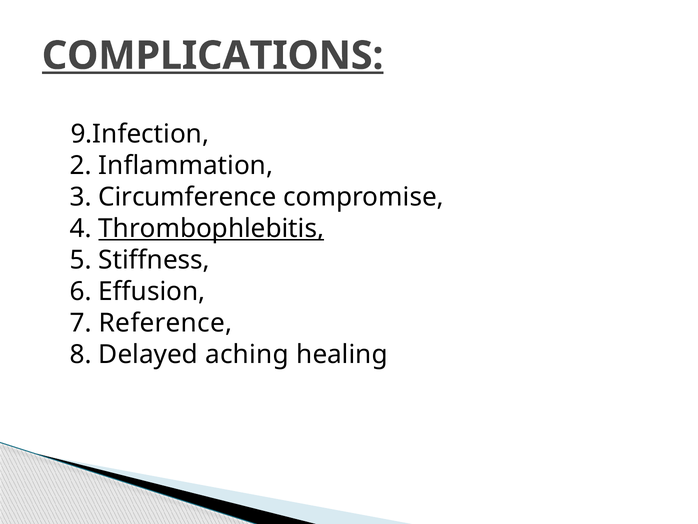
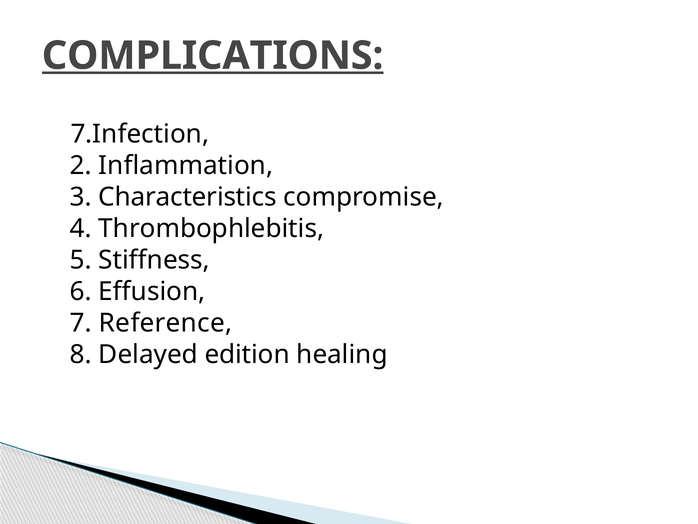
9.Infection: 9.Infection -> 7.Infection (140, 134)
Circumference: Circumference -> Characteristics (188, 197)
Thrombophlebitis underline: present -> none (211, 228)
aching: aching -> edition (247, 354)
